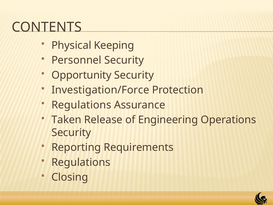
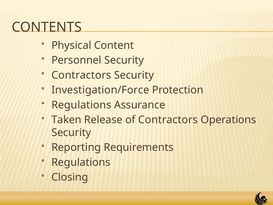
Keeping: Keeping -> Content (114, 45)
Opportunity: Opportunity -> Contractors (81, 75)
of Engineering: Engineering -> Contractors (168, 120)
